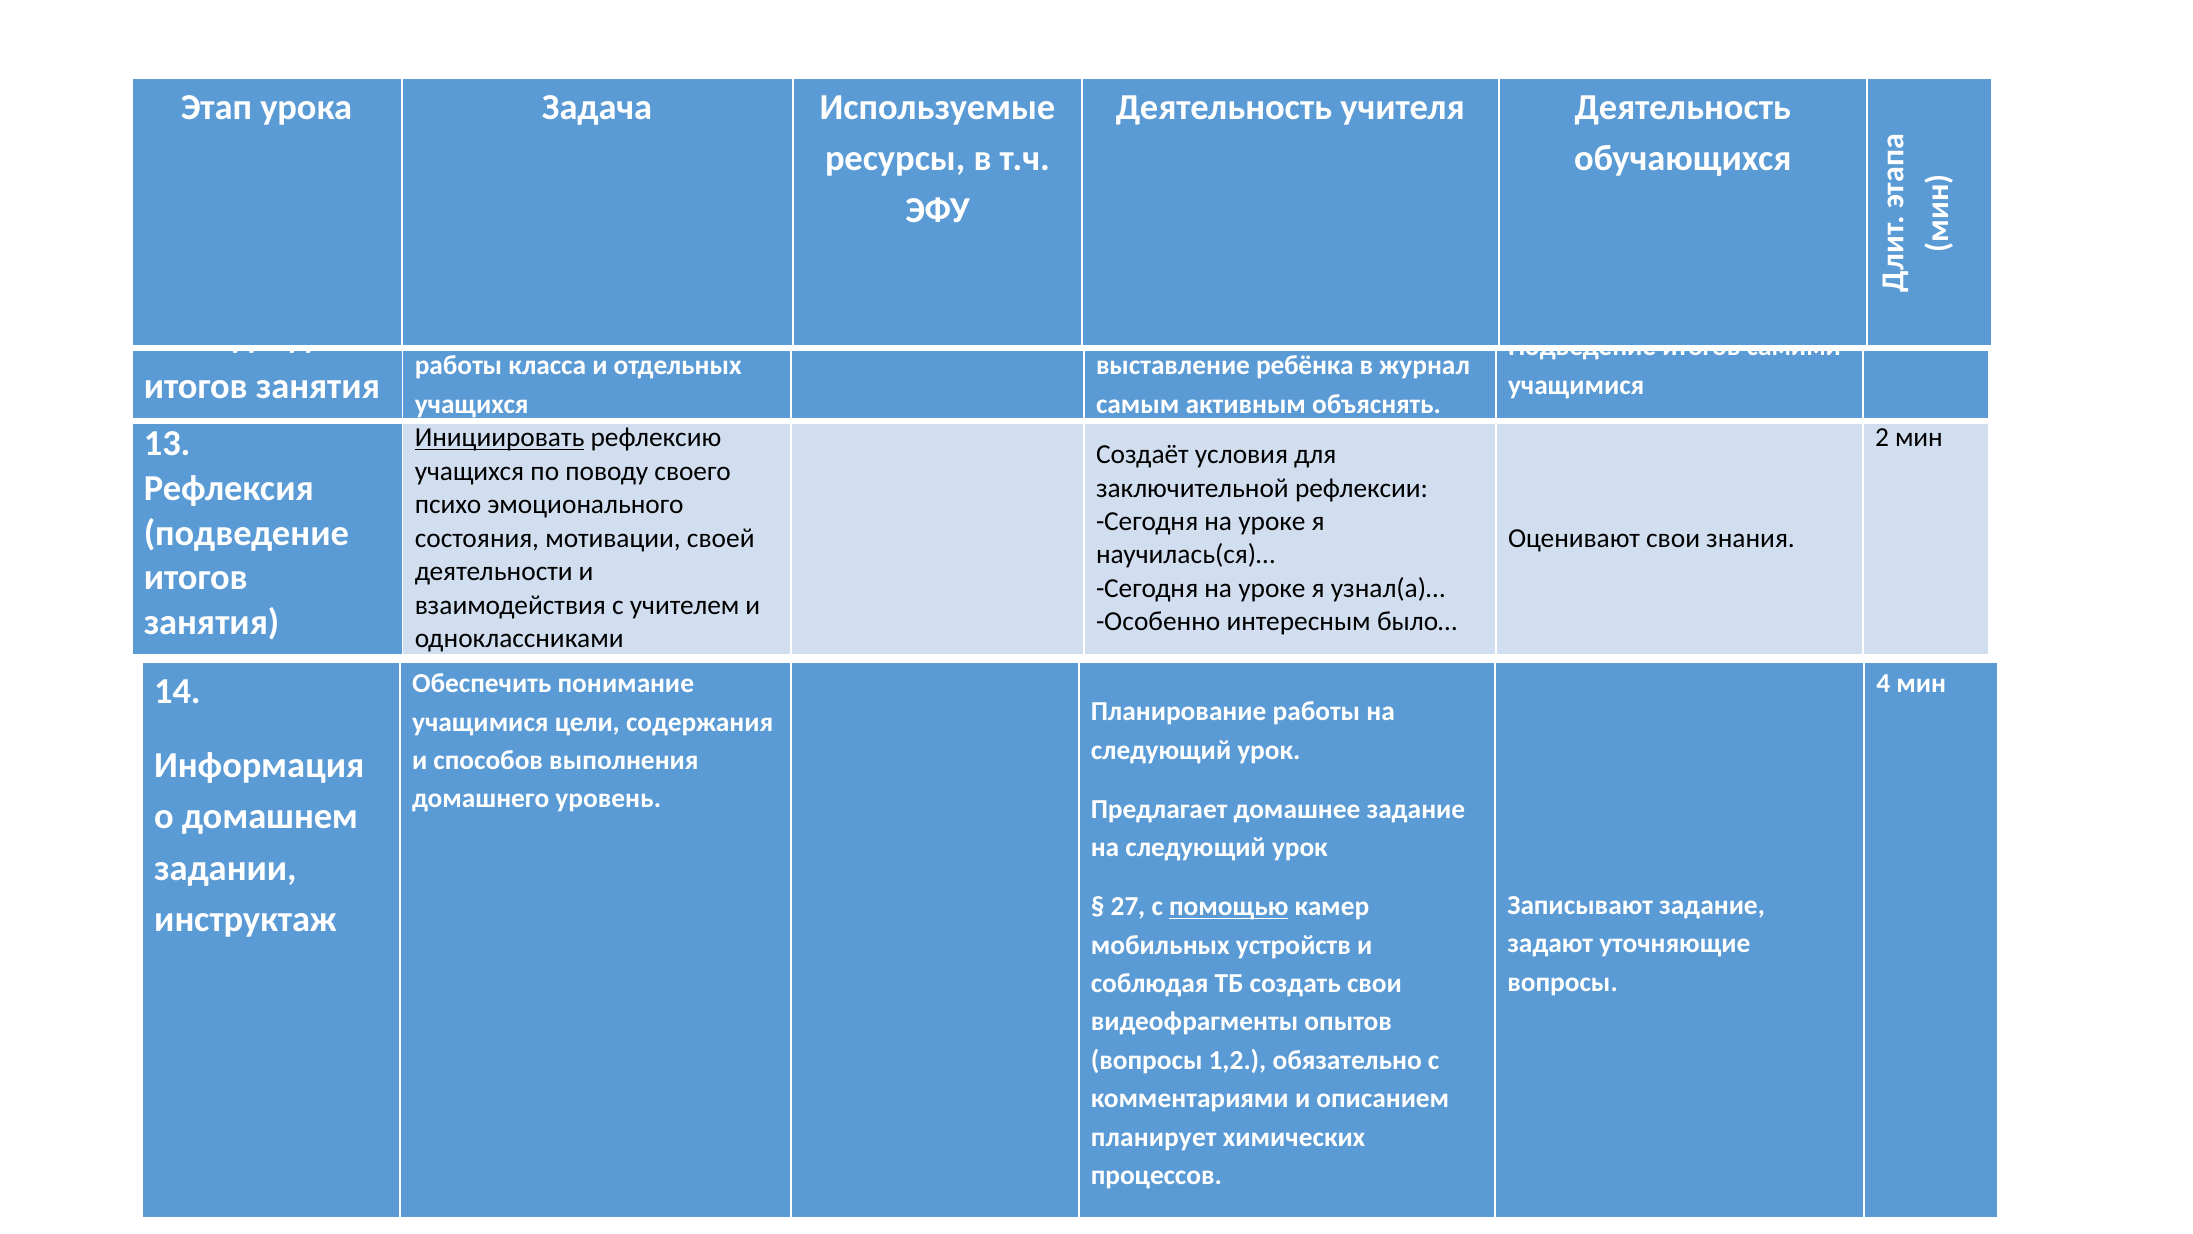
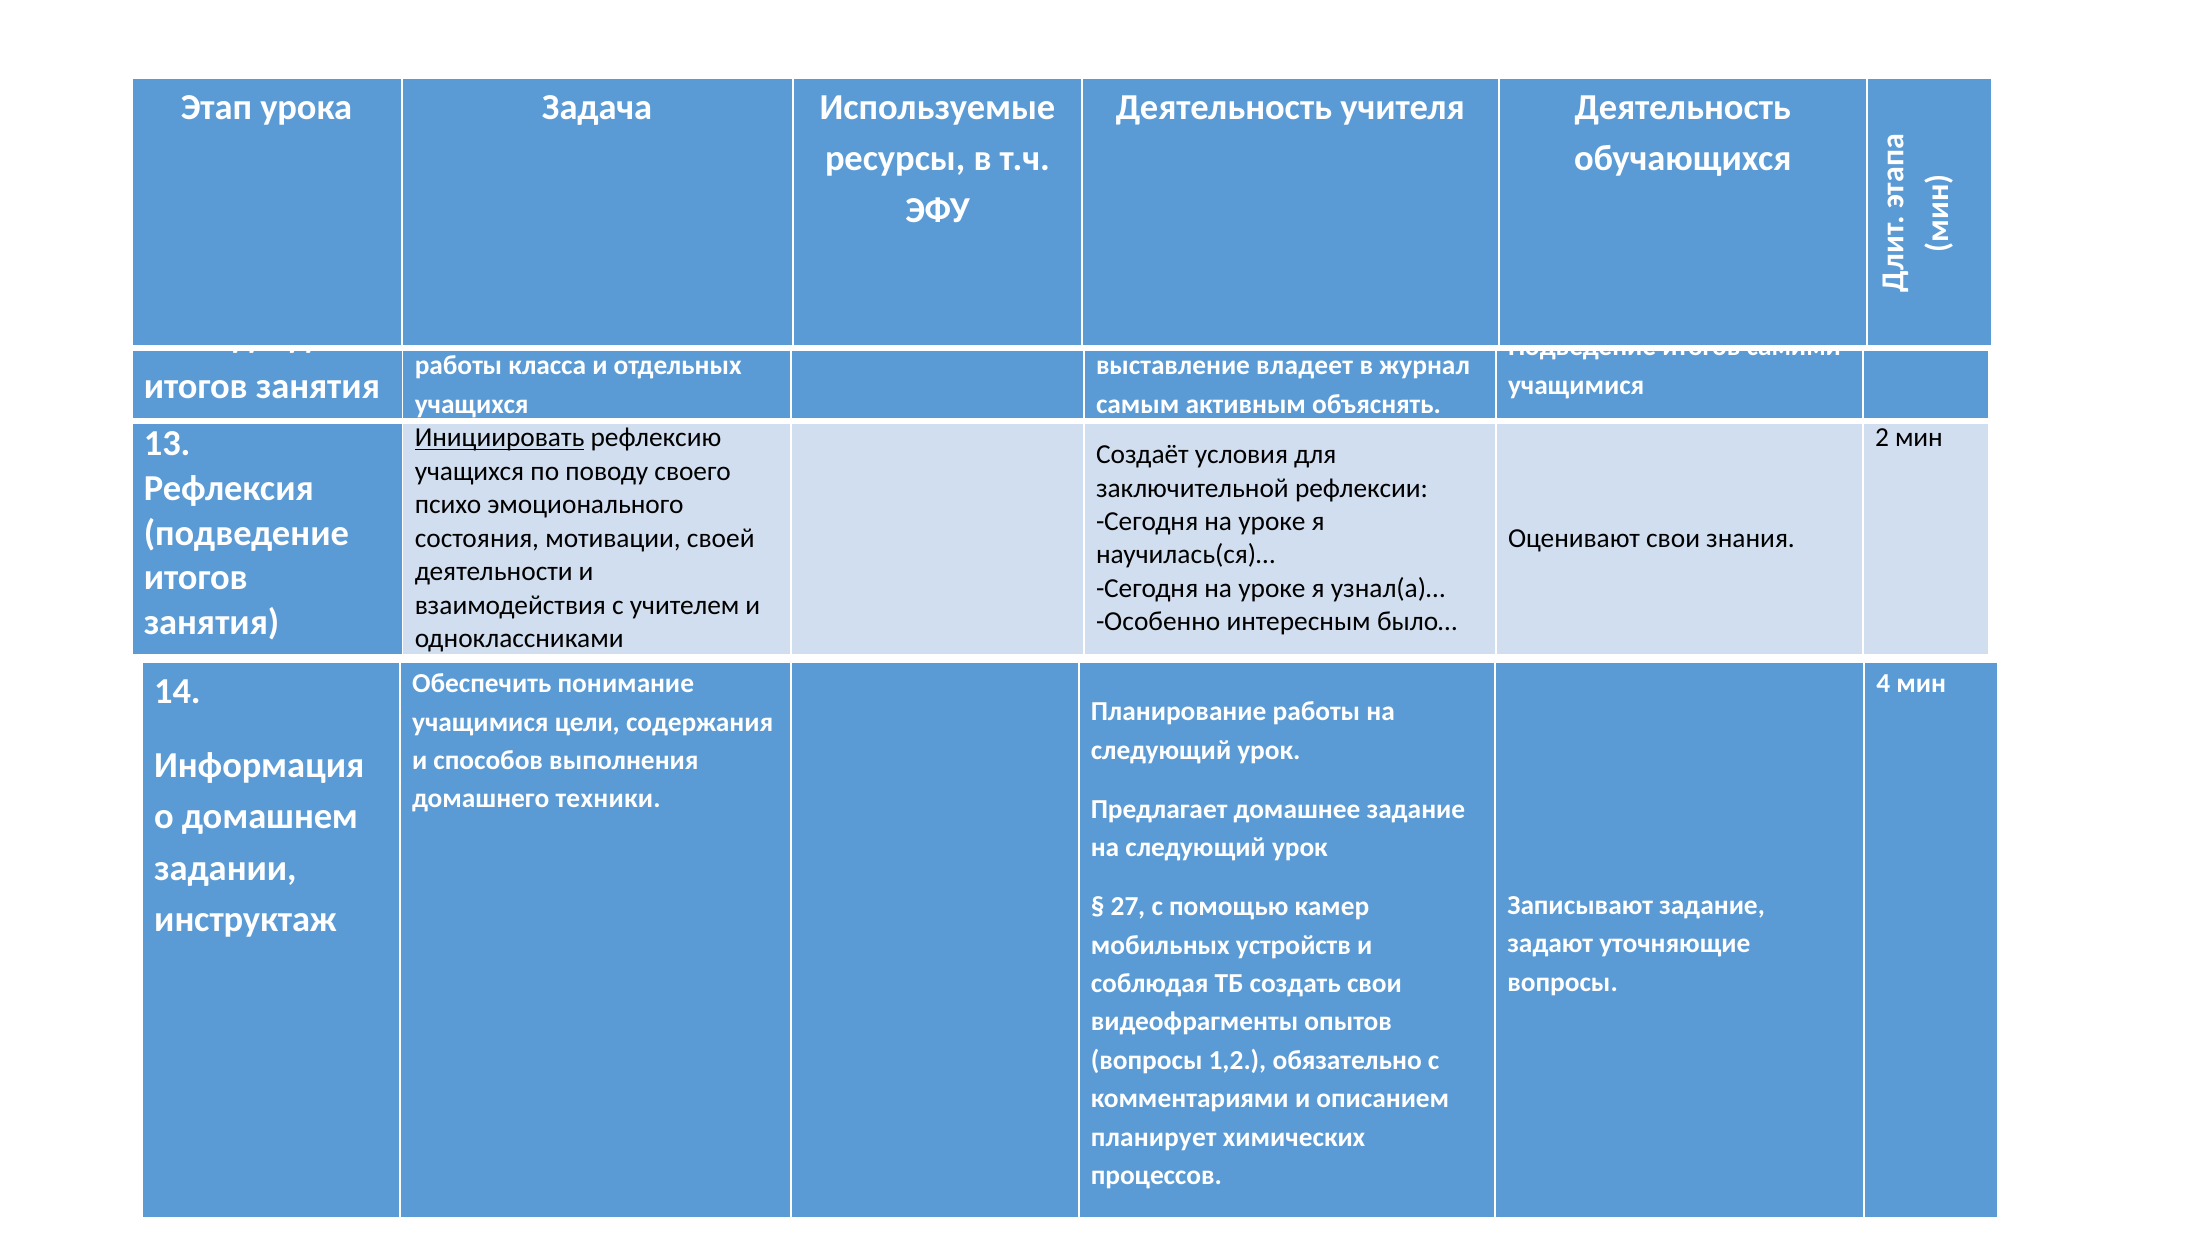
ребёнка: ребёнка -> владеет (1305, 366)
уровень: уровень -> техники (608, 798)
помощью underline: present -> none (1229, 906)
